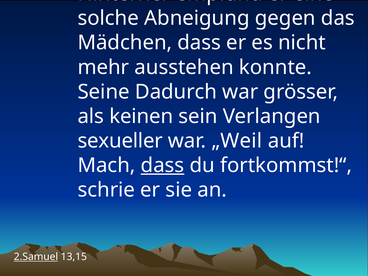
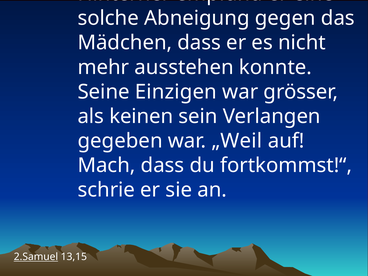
Dadurch: Dadurch -> Einzigen (176, 92)
sexueller: sexueller -> gegeben (120, 141)
dass underline: present -> none (162, 165)
